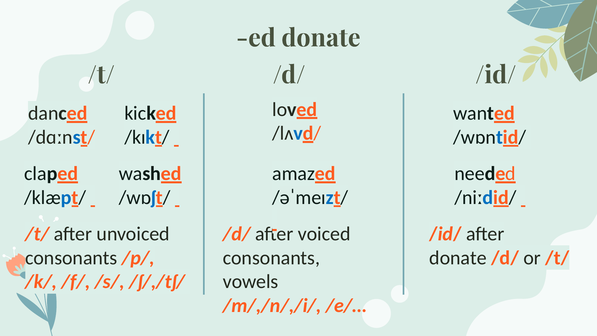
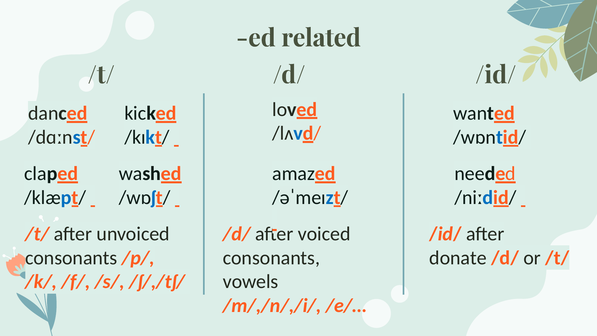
ed donate: donate -> related (321, 38)
